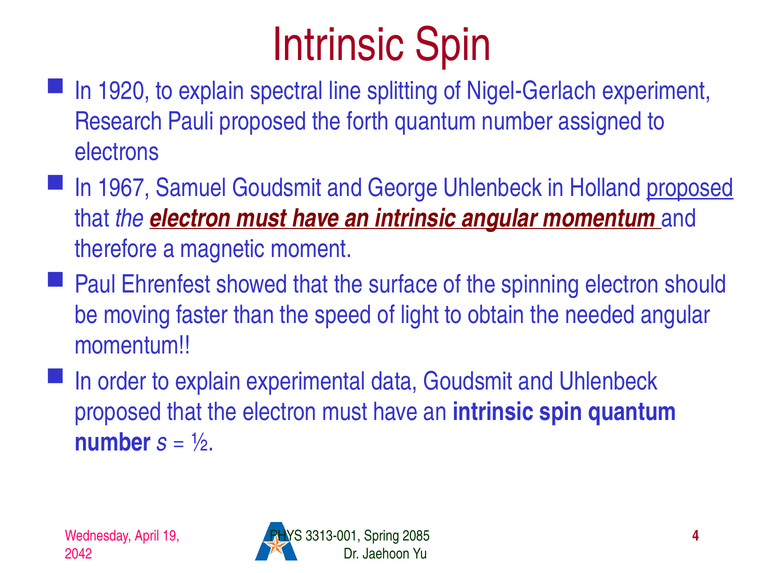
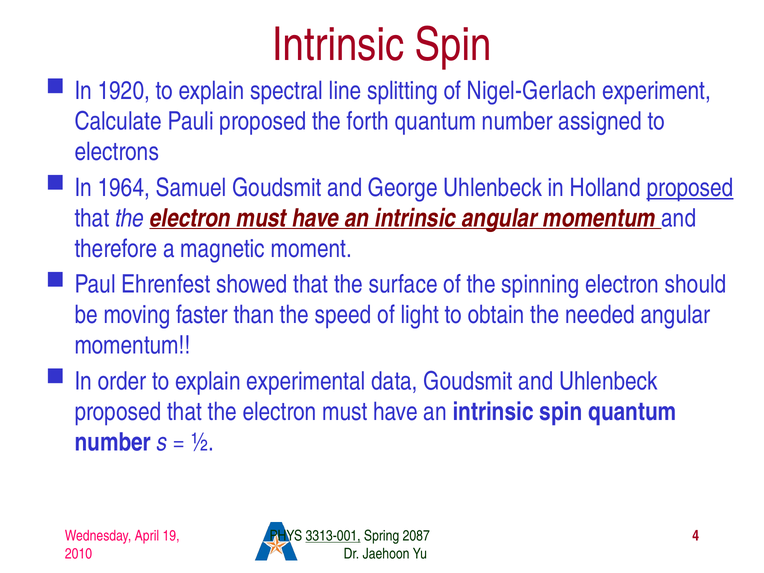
Research: Research -> Calculate (118, 121)
1967: 1967 -> 1964 (124, 188)
3313-001 underline: none -> present (333, 536)
2085: 2085 -> 2087 (416, 536)
2042: 2042 -> 2010 (79, 554)
